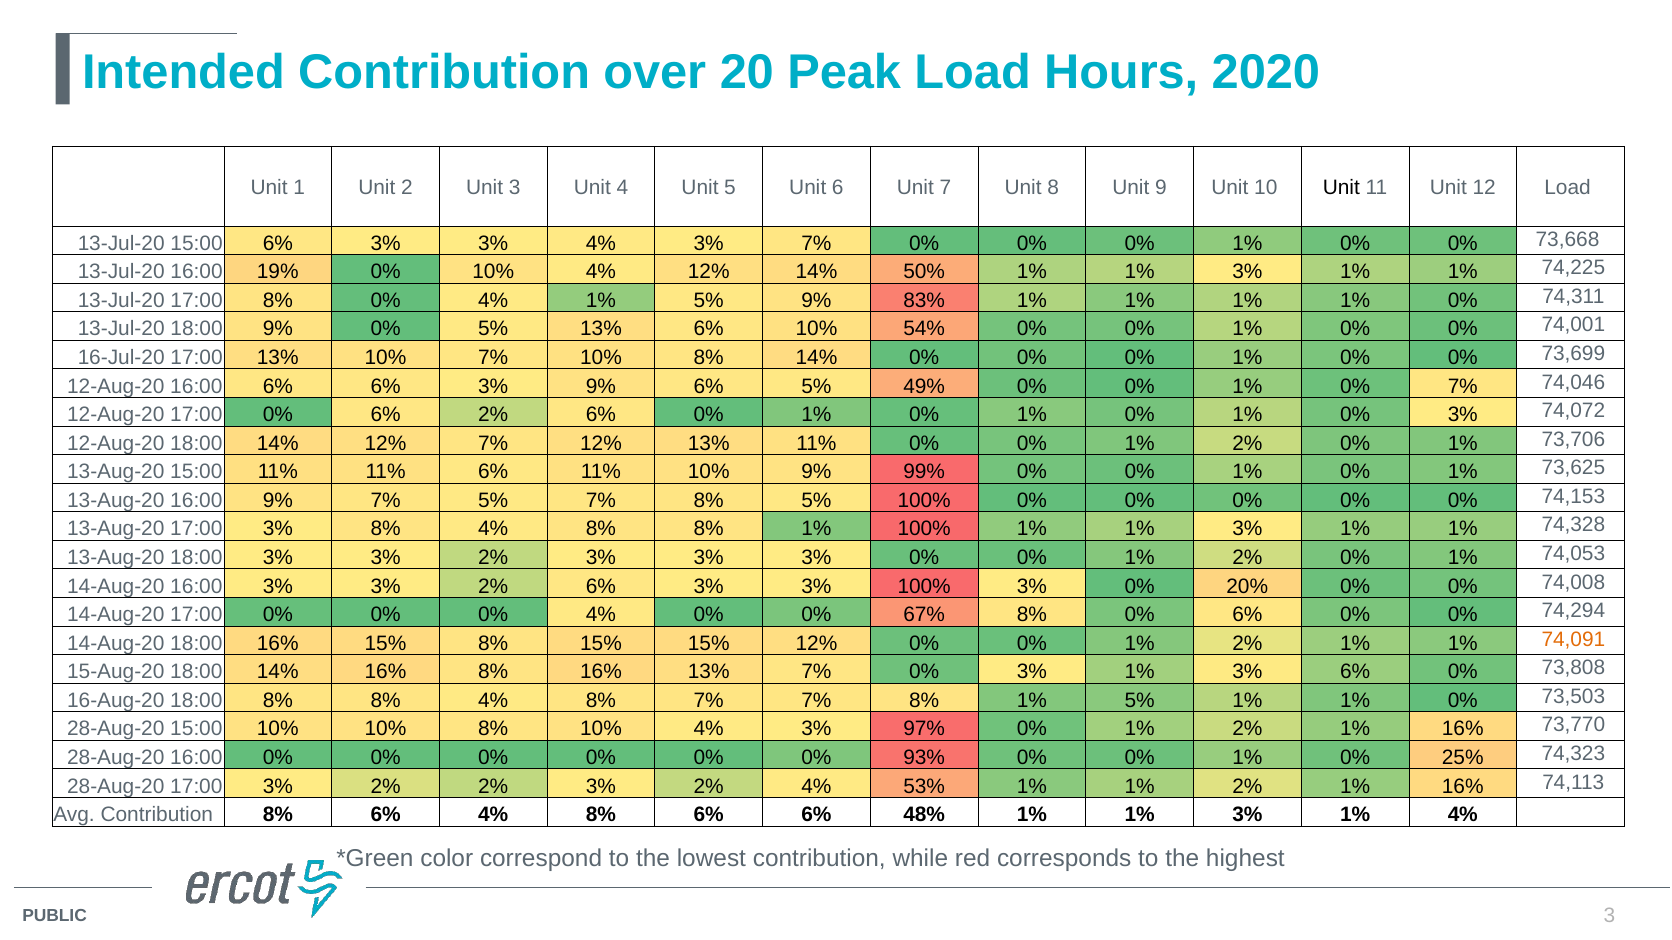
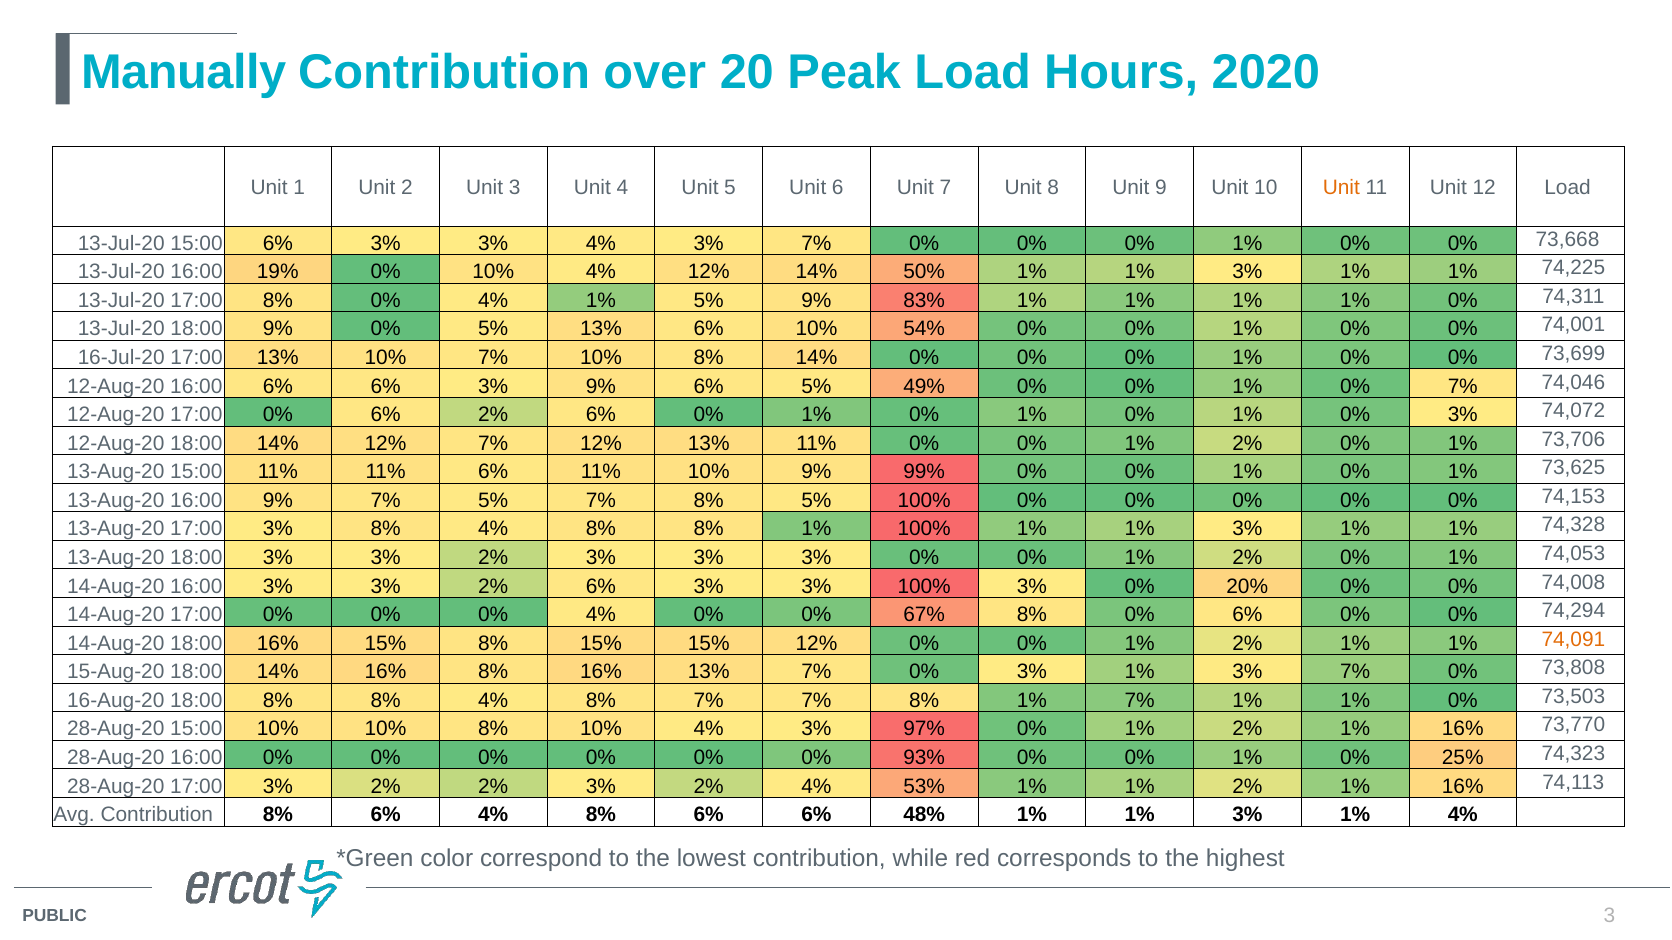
Intended: Intended -> Manually (184, 72)
Unit colour: black -> orange (1341, 187)
1% 3% 6%: 6% -> 7% (1355, 672)
8% 1% 5%: 5% -> 7% (1140, 701)
